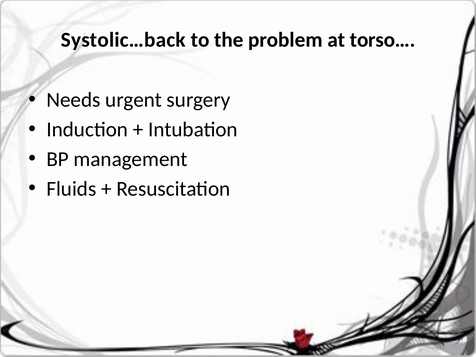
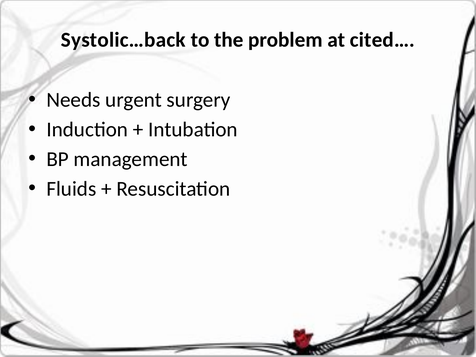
torso…: torso… -> cited… (382, 40)
